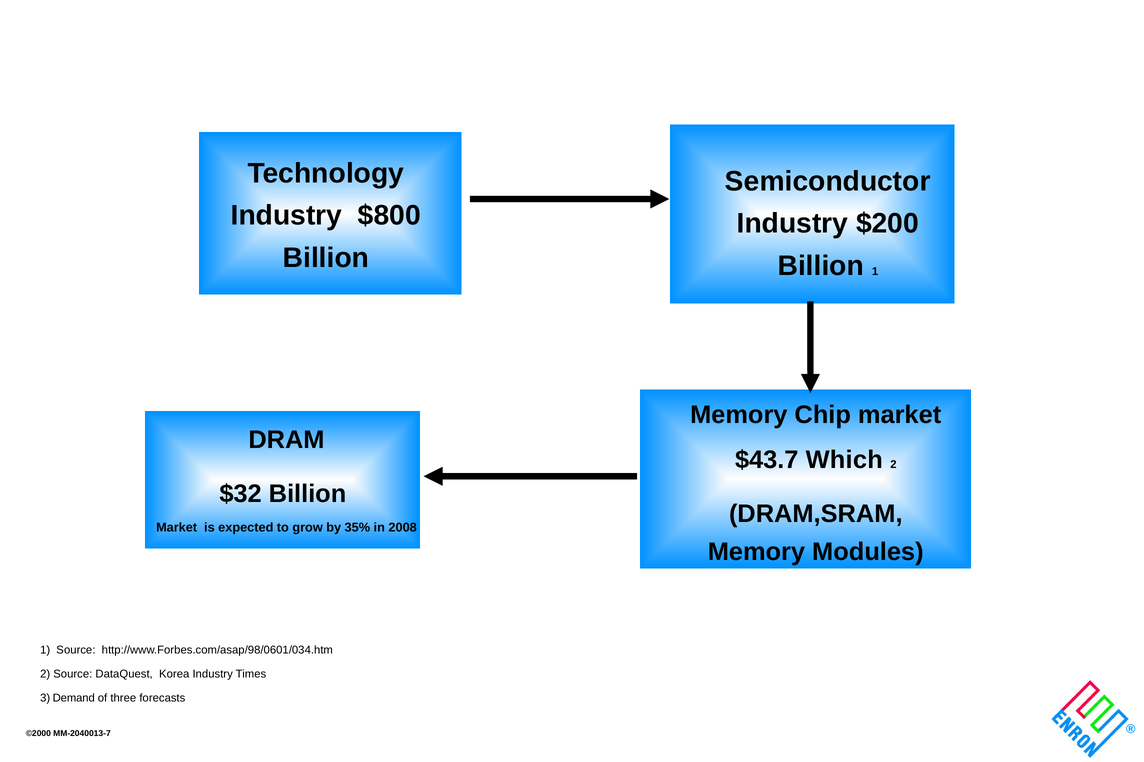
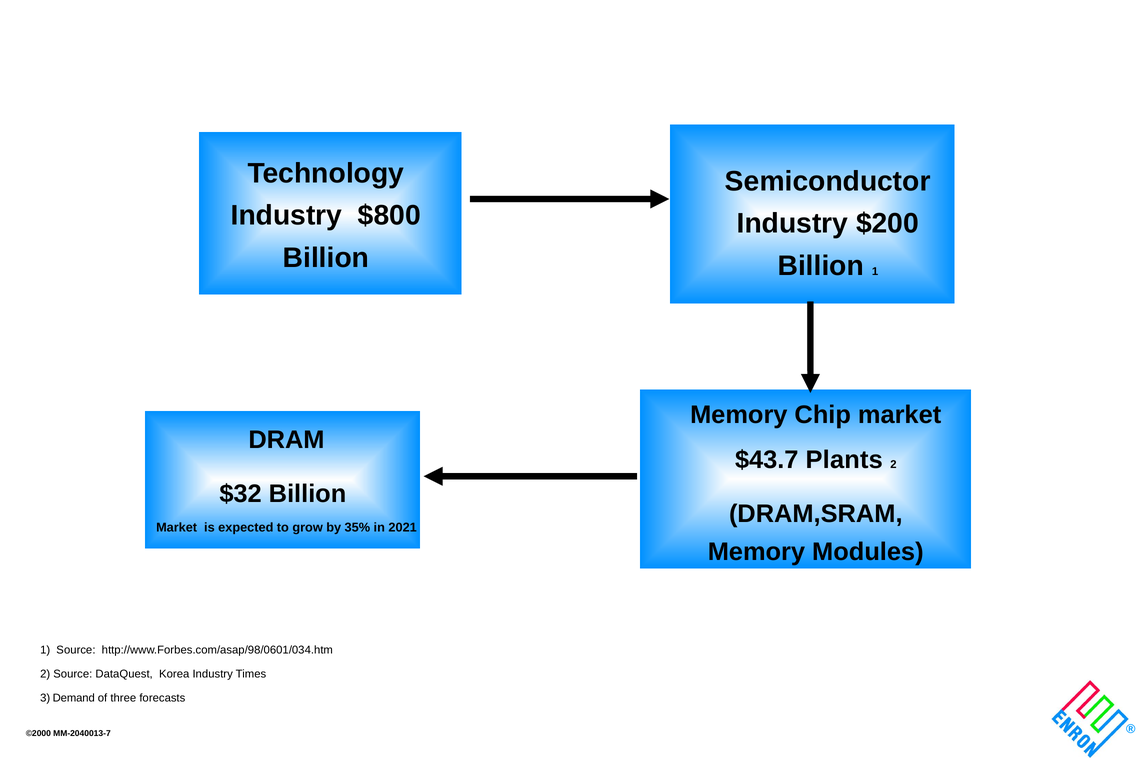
Which: Which -> Plants (844, 460)
2008: 2008 -> 2021 (403, 528)
